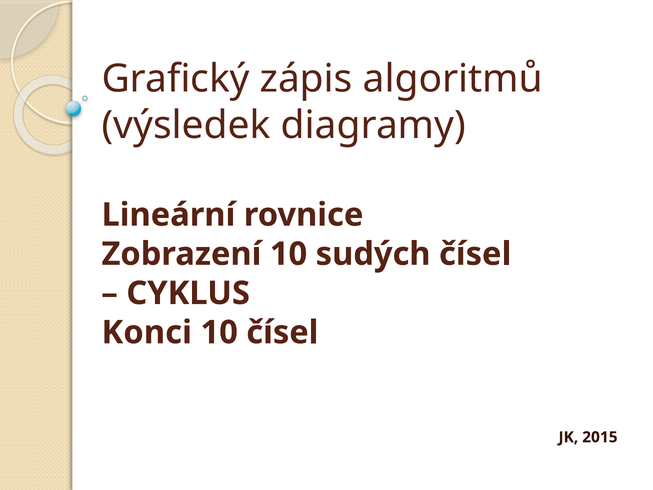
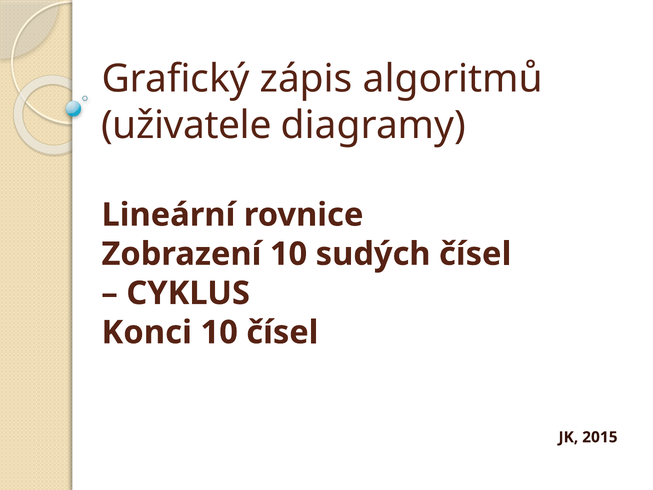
výsledek: výsledek -> uživatele (186, 125)
